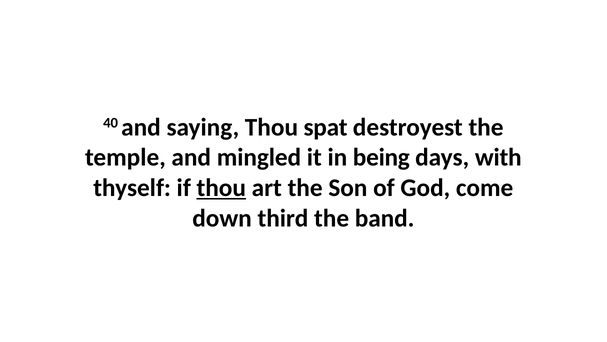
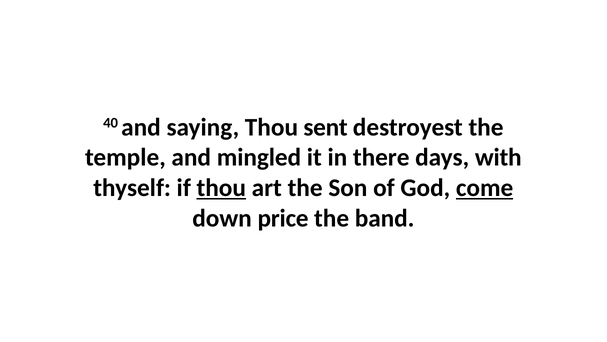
spat: spat -> sent (326, 127)
being: being -> there (381, 157)
come underline: none -> present (485, 188)
third: third -> price (283, 218)
